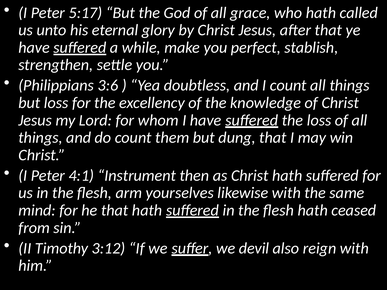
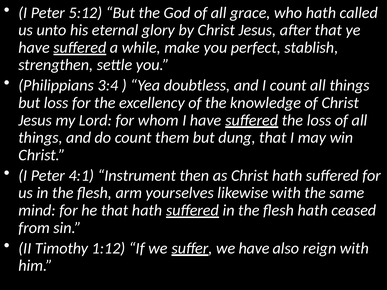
5:17: 5:17 -> 5:12 (85, 13)
3:6: 3:6 -> 3:4 (108, 85)
3:12: 3:12 -> 1:12 (109, 248)
we devil: devil -> have (254, 248)
